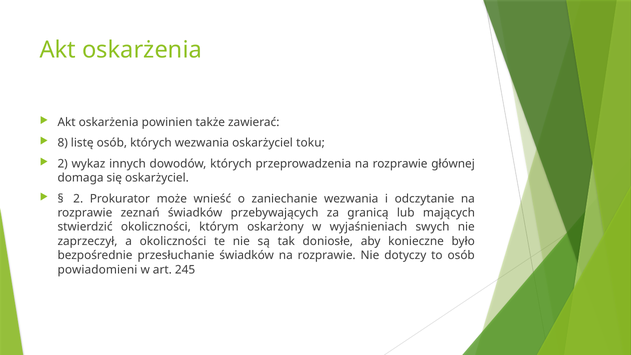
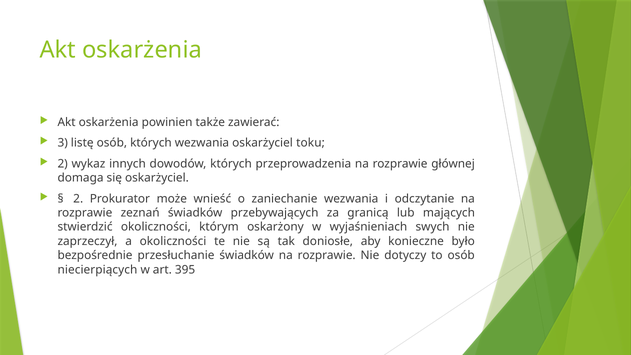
8: 8 -> 3 (63, 143)
powiadomieni: powiadomieni -> niecierpiących (97, 270)
245: 245 -> 395 (185, 270)
